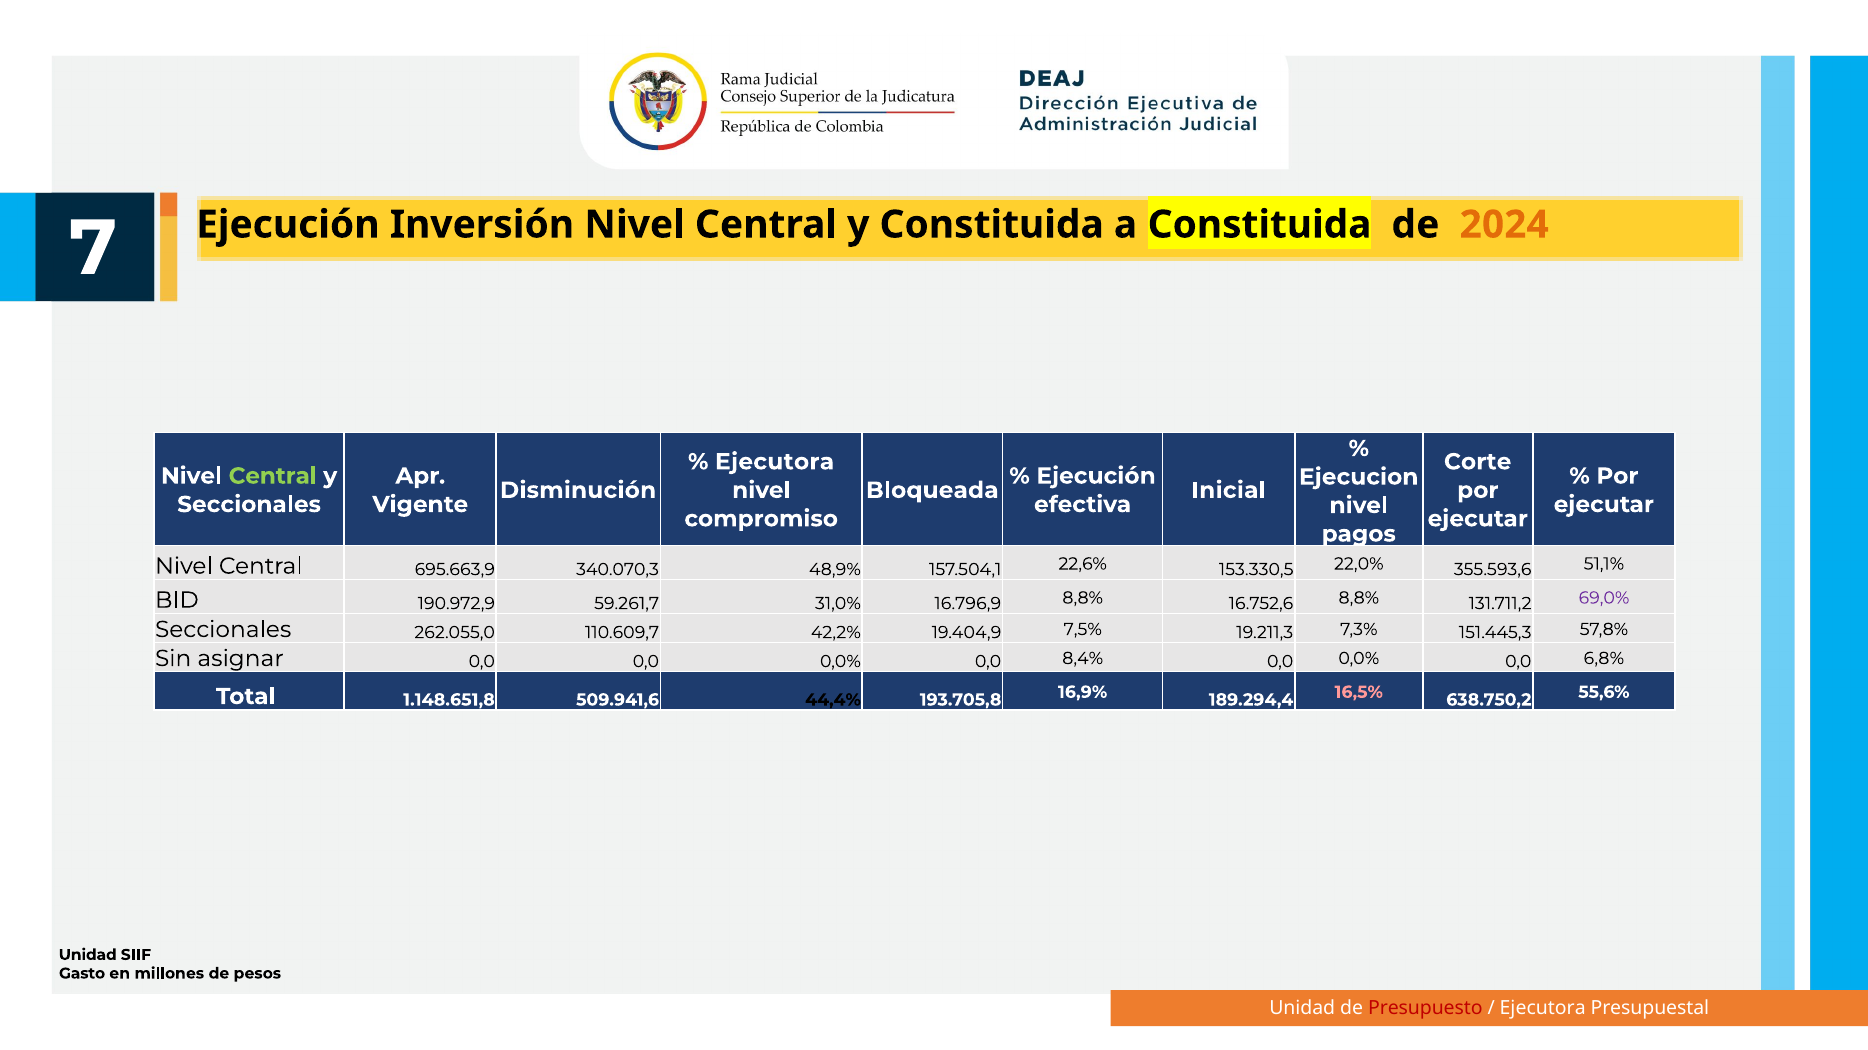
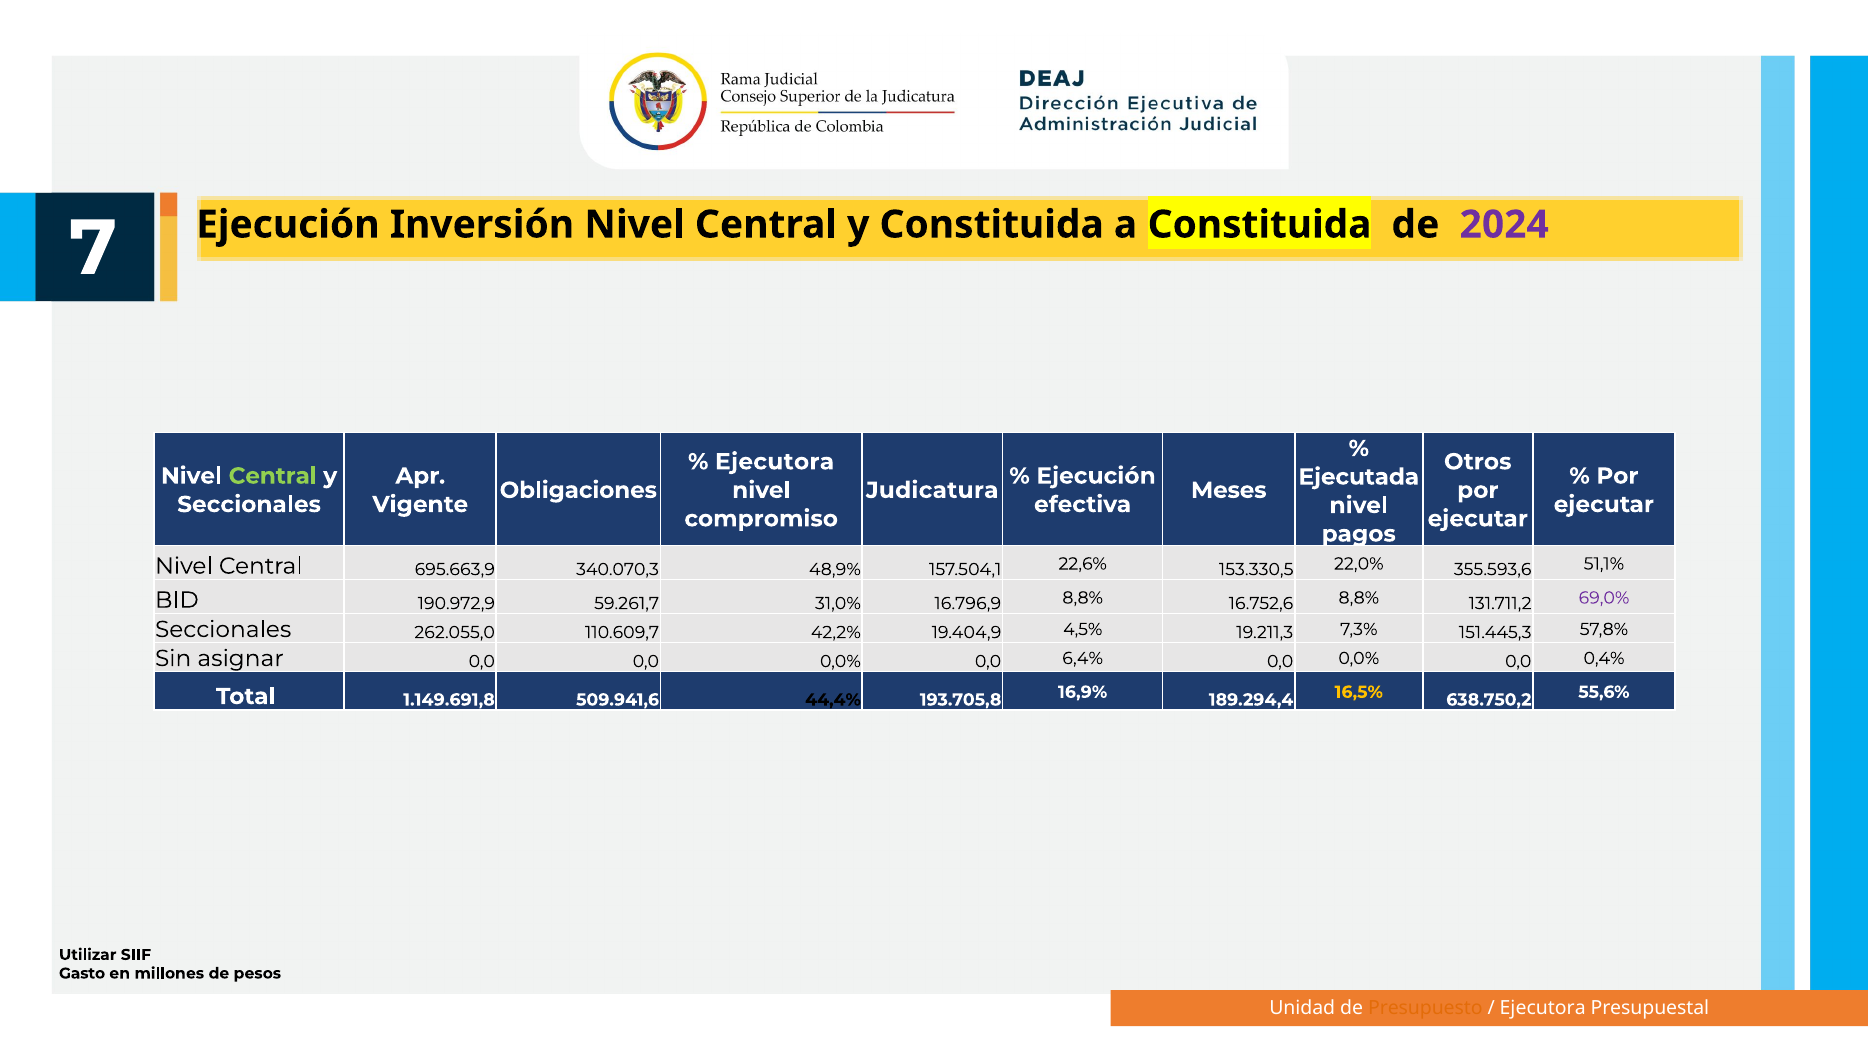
2024 colour: orange -> purple (1504, 225)
Corte: Corte -> Otros (1478, 462)
Ejecucion: Ejecucion -> Ejecutada (1359, 477)
Disminución: Disminución -> Obligaciones (578, 491)
Bloqueada: Bloqueada -> Judicatura (932, 491)
Inicial: Inicial -> Meses (1229, 491)
7,5%: 7,5% -> 4,5% (1083, 630)
8,4%: 8,4% -> 6,4% (1083, 659)
6,8%: 6,8% -> 0,4% (1604, 659)
1.148.651,8: 1.148.651,8 -> 1.149.691,8 (449, 700)
16,5% colour: pink -> yellow (1359, 692)
Unidad: Unidad -> Utilizar (88, 955)
Presupuesto colour: red -> orange (1425, 1009)
